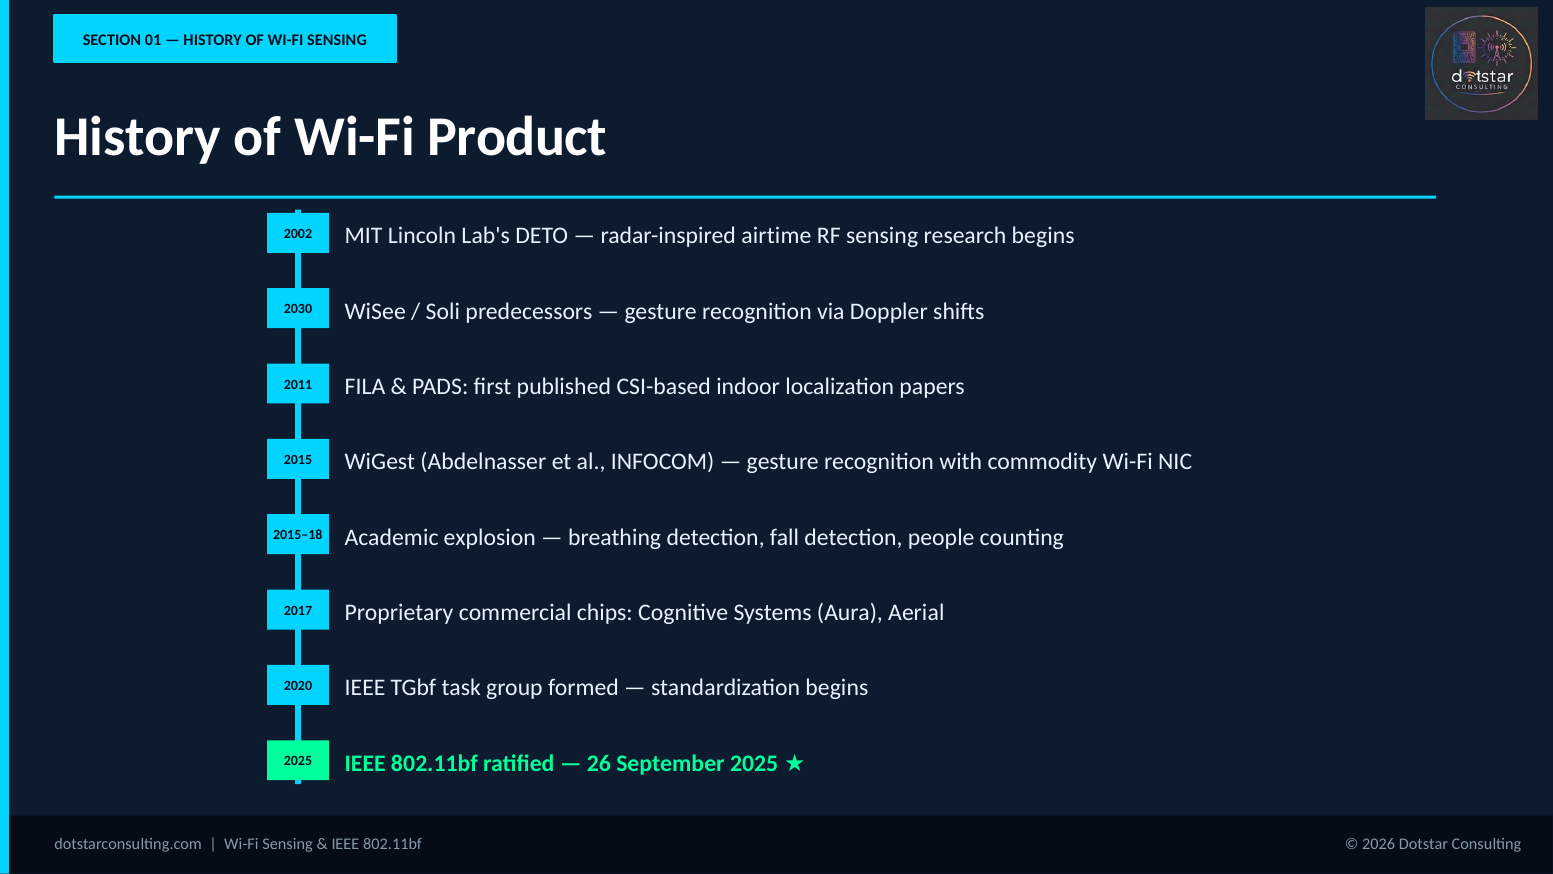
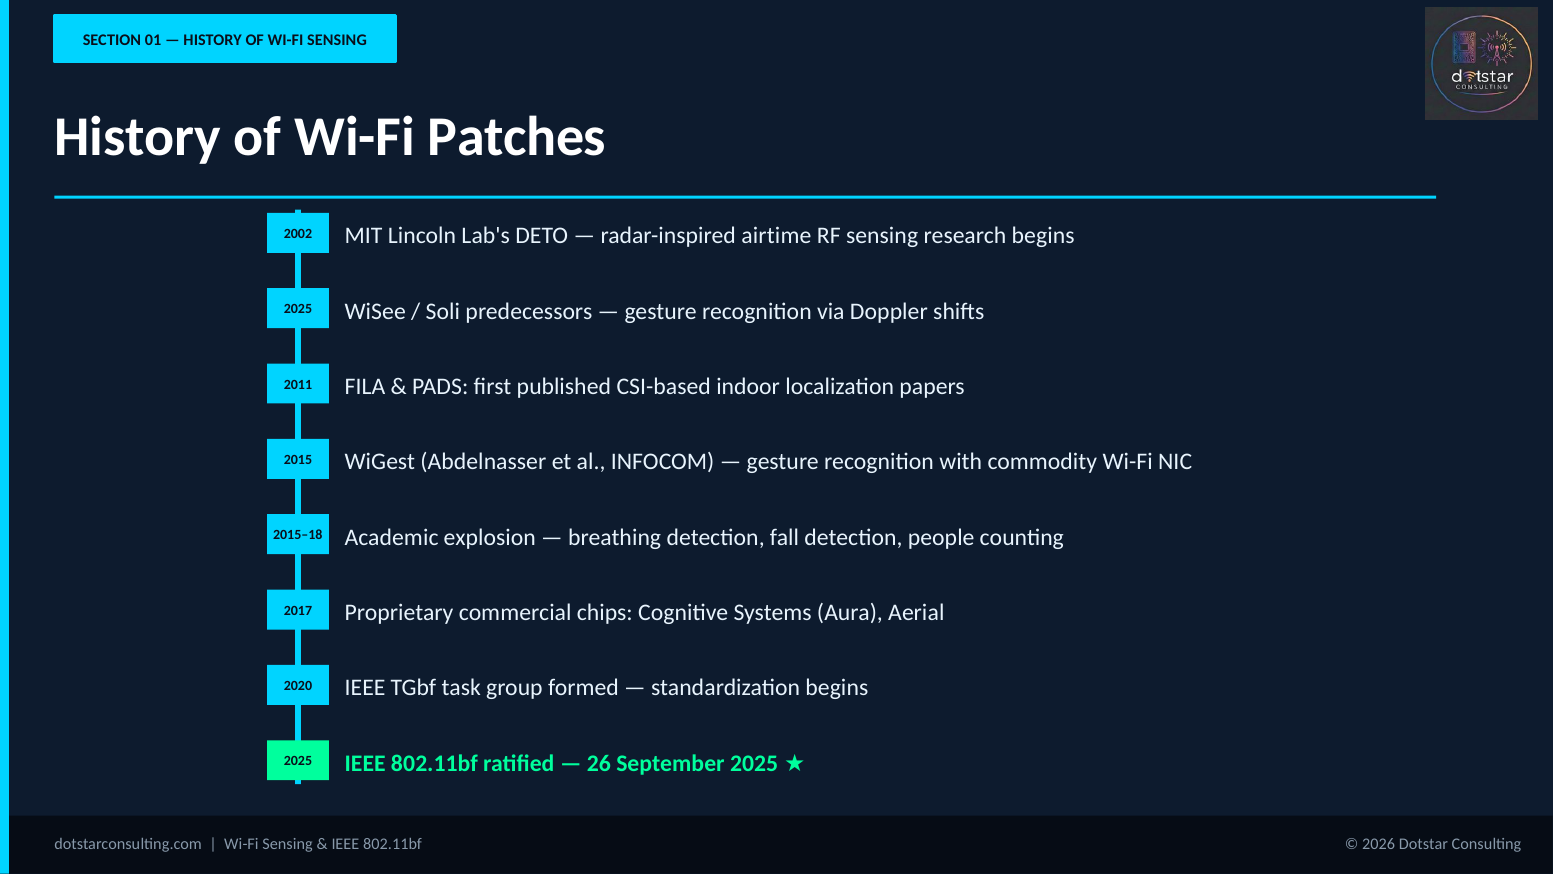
Product: Product -> Patches (517, 137)
2030: 2030 -> 2025 (298, 309)
